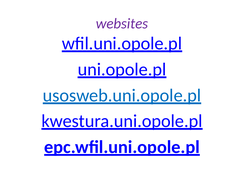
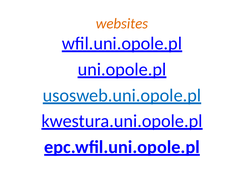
websites colour: purple -> orange (122, 24)
